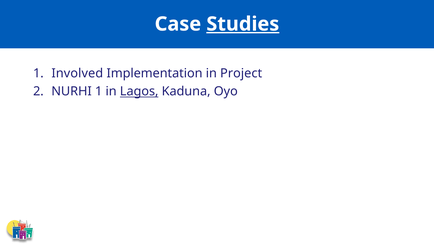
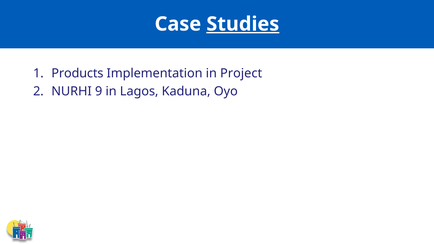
Involved: Involved -> Products (77, 73)
NURHI 1: 1 -> 9 (99, 92)
Lagos underline: present -> none (139, 92)
